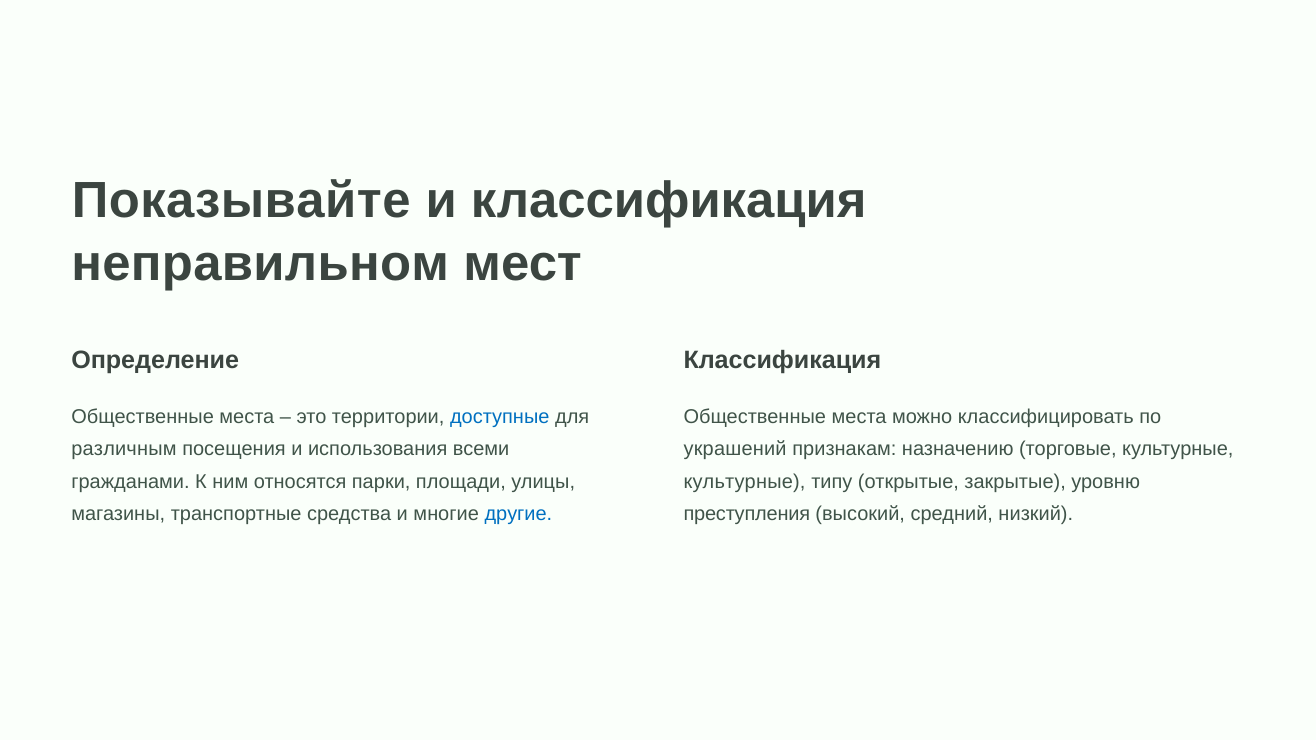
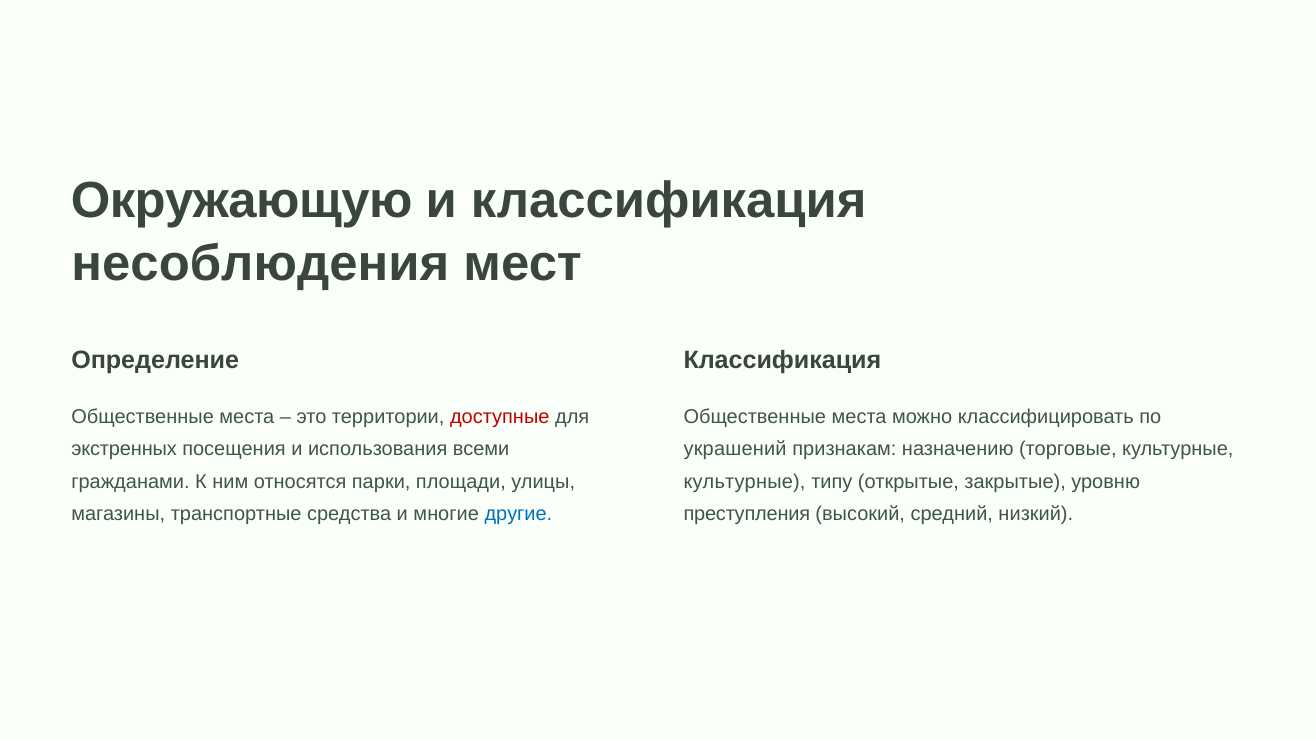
Показывайте: Показывайте -> Окружающую (242, 200)
неправильном: неправильном -> несоблюдения (260, 264)
доступные colour: blue -> red (500, 417)
различным: различным -> экстренных (124, 449)
